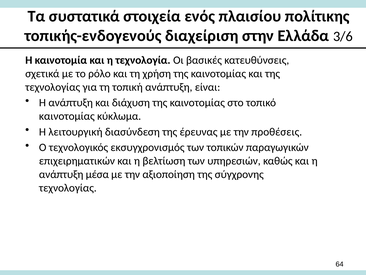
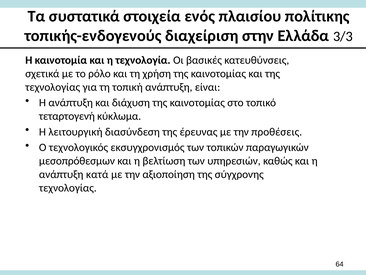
3/6: 3/6 -> 3/3 (343, 36)
καινοτομίας: καινοτομίας -> τεταρτογενή (67, 116)
επιχειρηματικών: επιχειρηματικών -> μεσοπρόθεσμων (77, 161)
μέσα: μέσα -> κατά (97, 174)
